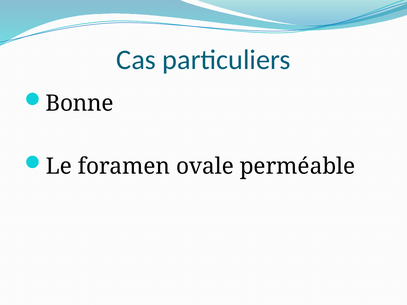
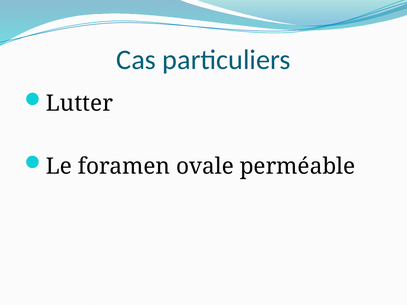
Bonne: Bonne -> Lutter (79, 103)
